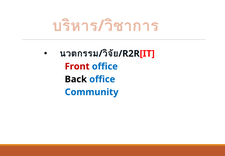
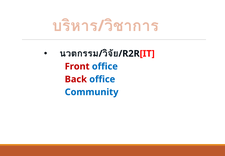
Back colour: black -> red (76, 79)
